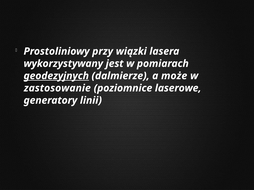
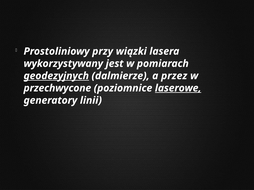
może: może -> przez (174, 76)
zastosowanie: zastosowanie -> przechwycone (57, 88)
laserowe underline: none -> present (178, 88)
